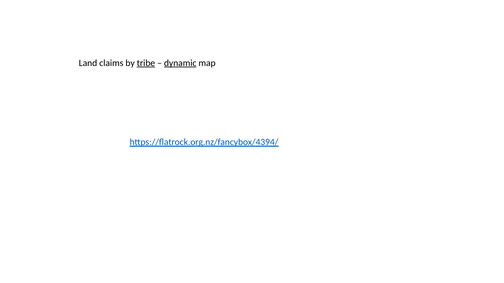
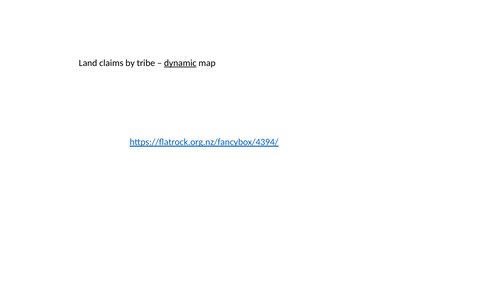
tribe underline: present -> none (146, 63)
